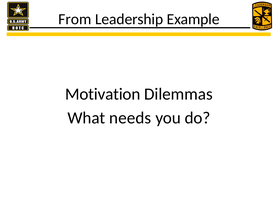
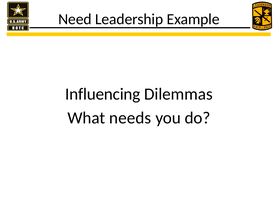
From: From -> Need (75, 19)
Motivation: Motivation -> Influencing (103, 94)
